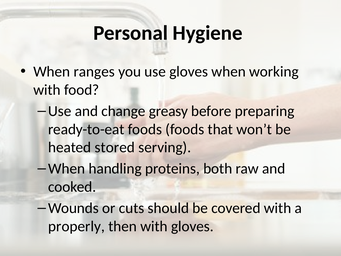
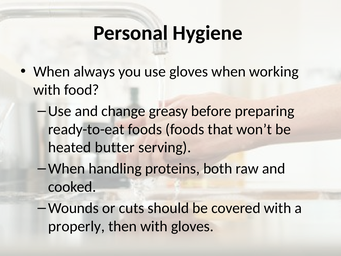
ranges: ranges -> always (94, 72)
stored: stored -> butter (115, 147)
